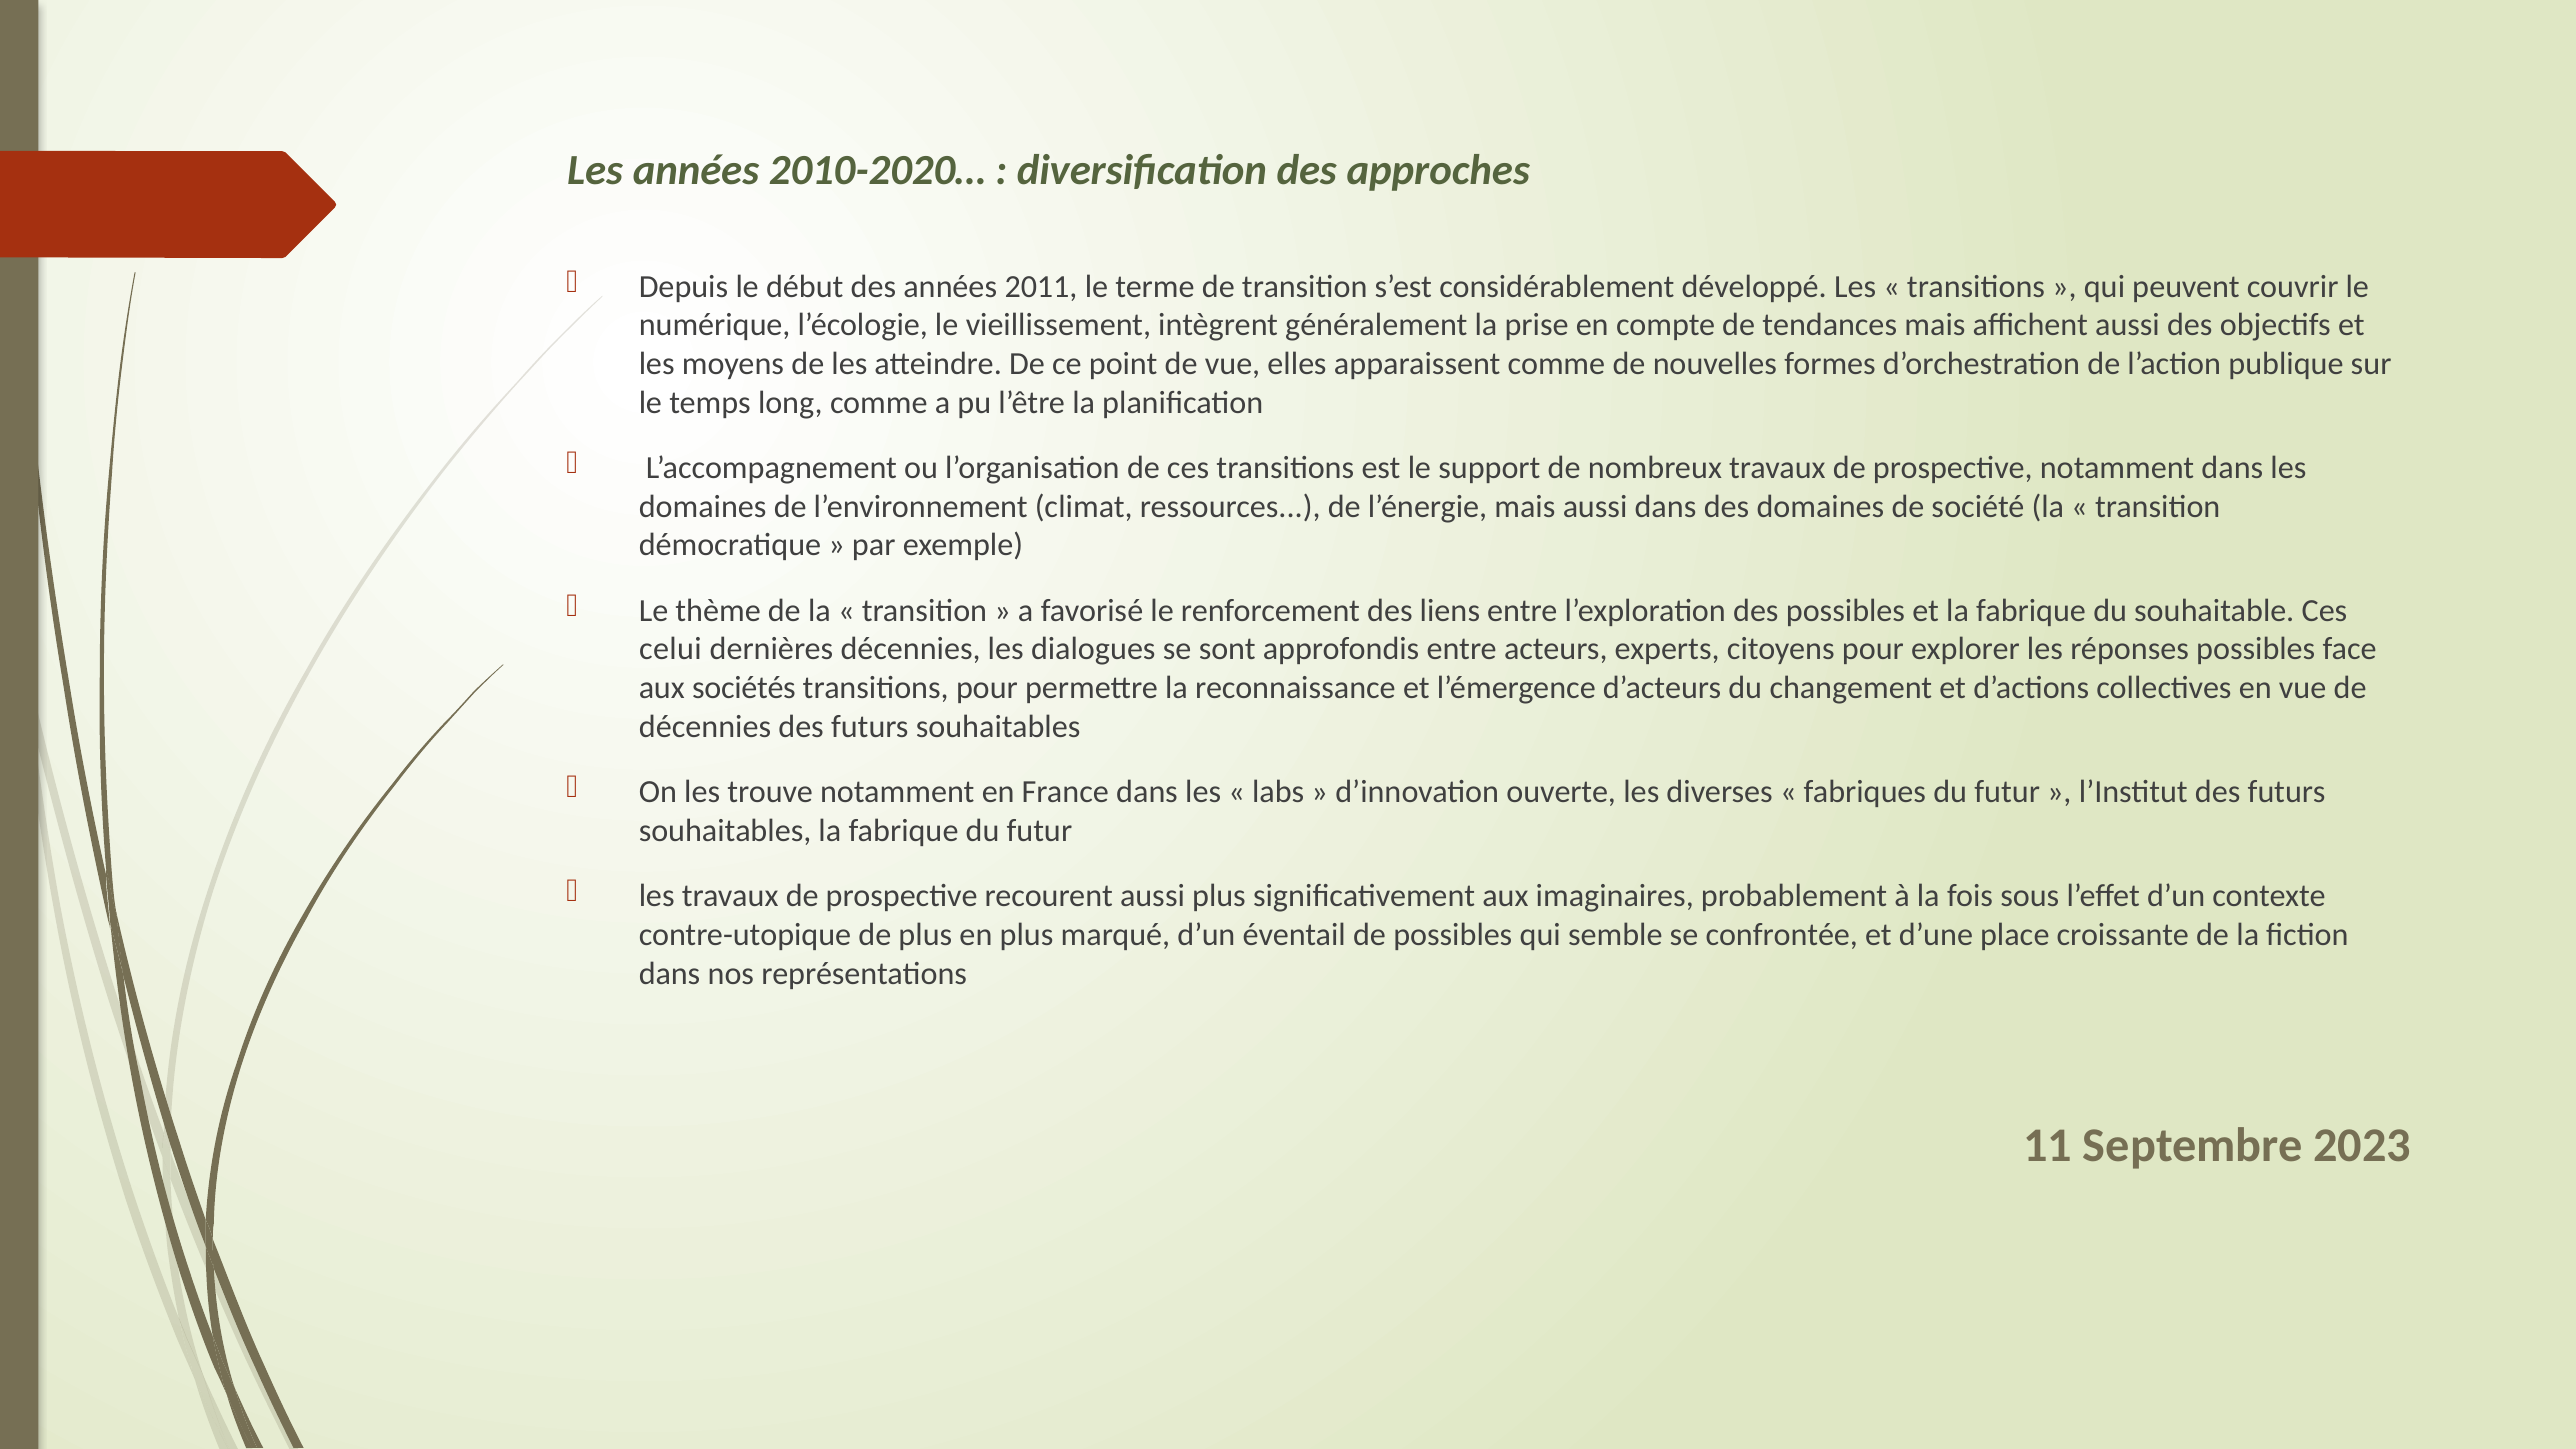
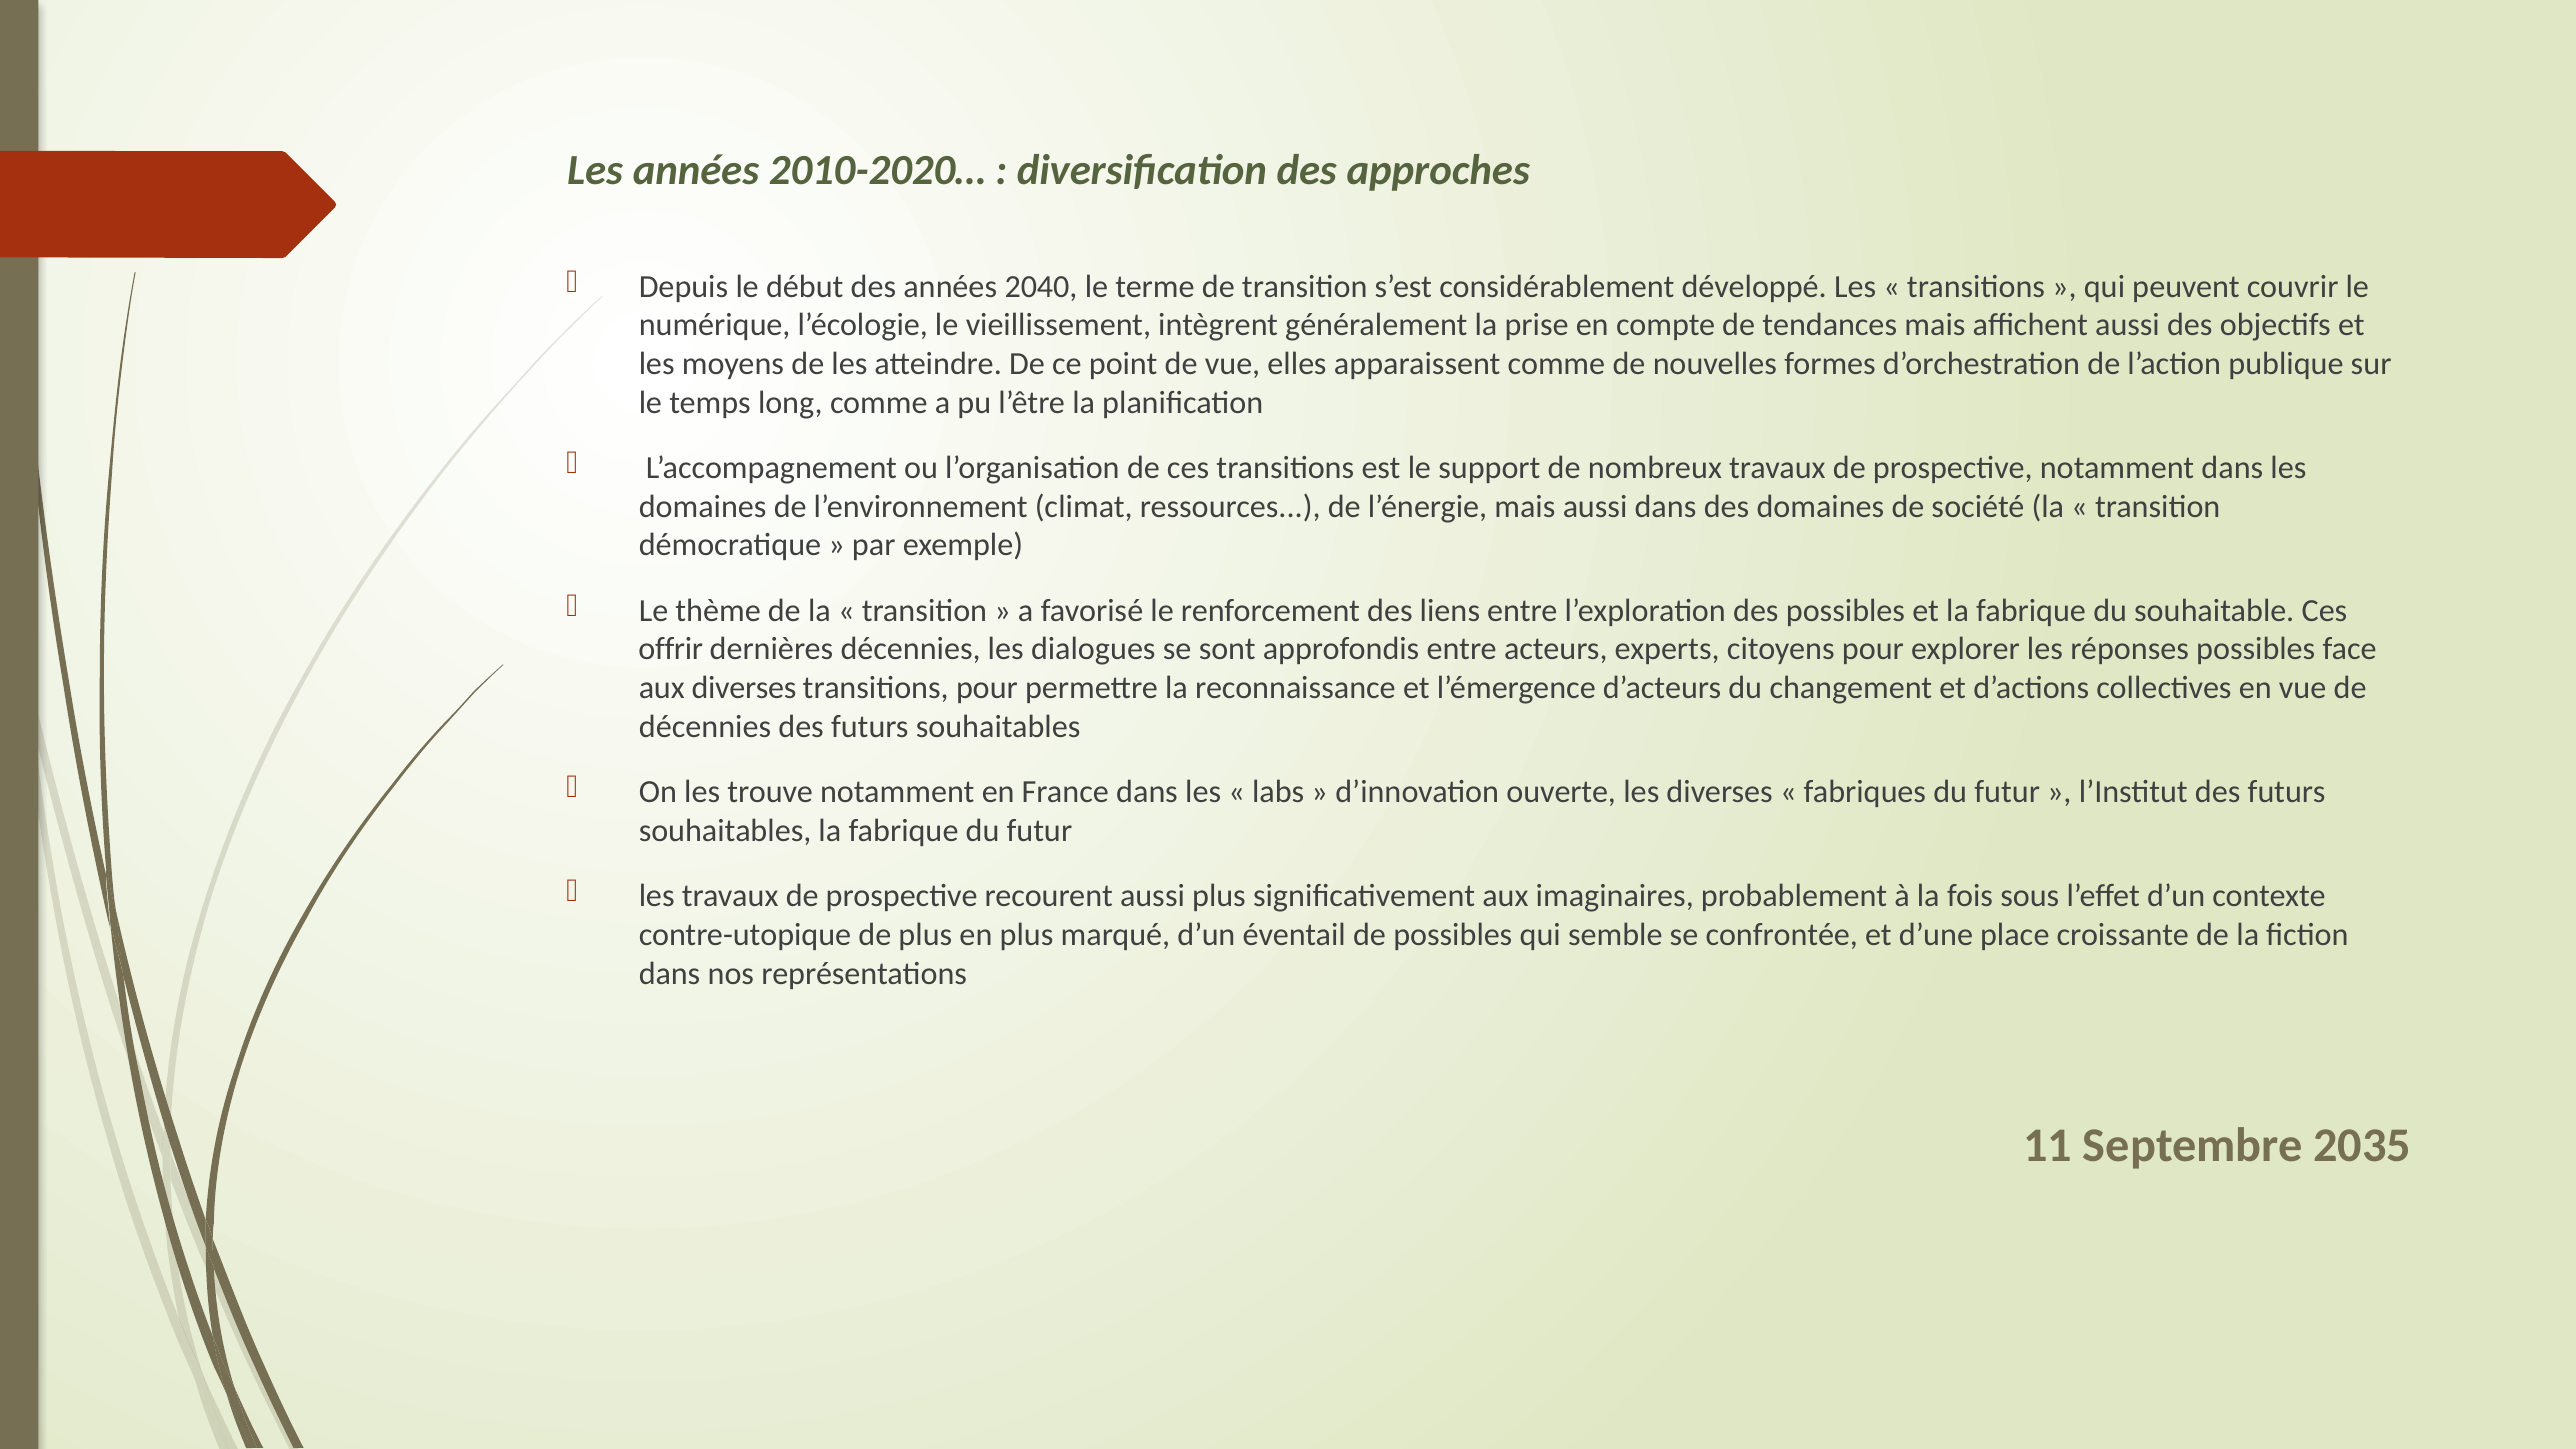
2011: 2011 -> 2040 (1041, 287)
celui: celui -> offrir (671, 649)
aux sociétés: sociétés -> diverses (744, 688)
2023: 2023 -> 2035 (2362, 1145)
